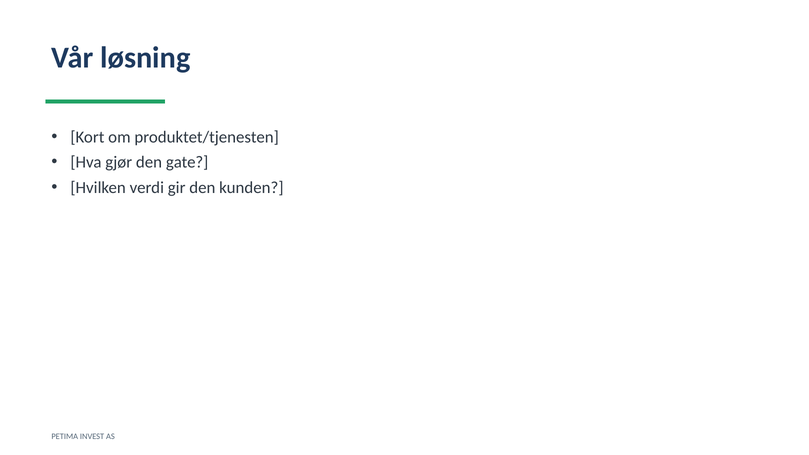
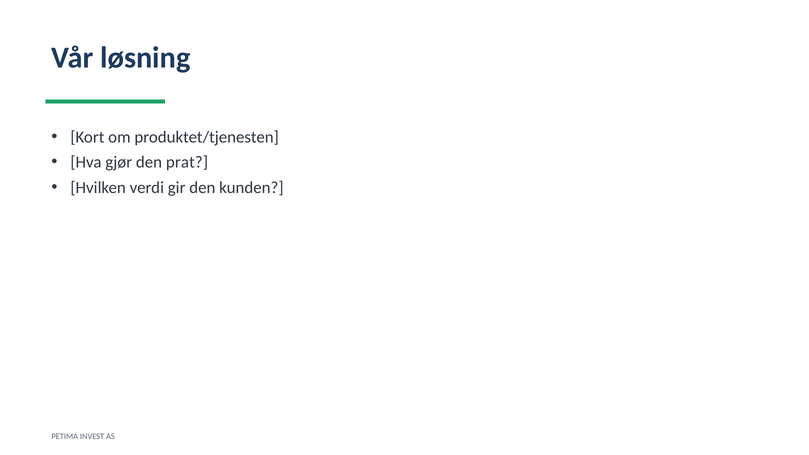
gate: gate -> prat (187, 162)
